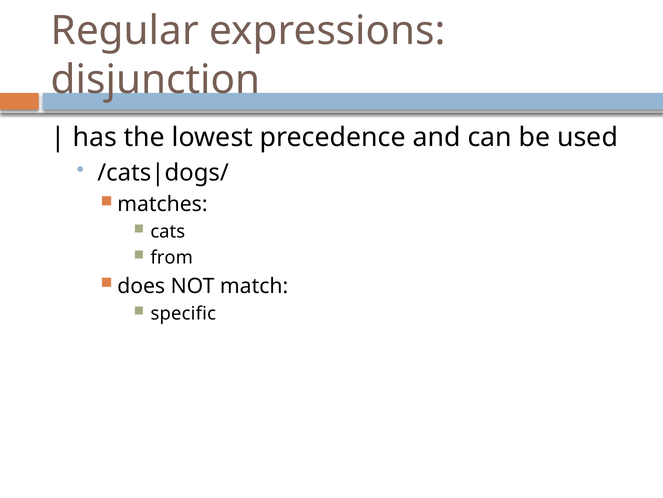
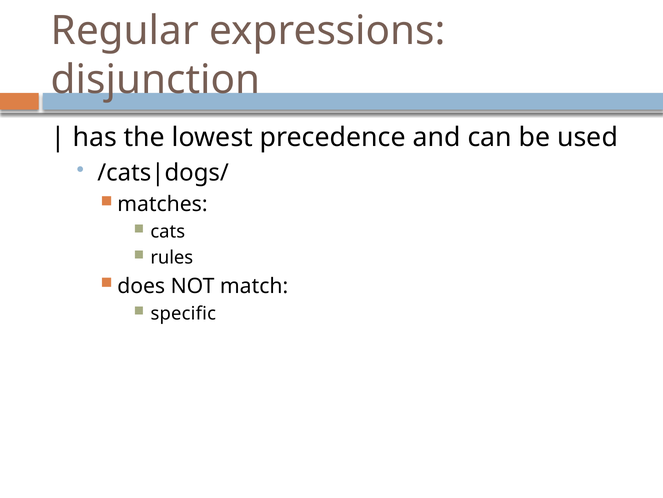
from: from -> rules (172, 257)
